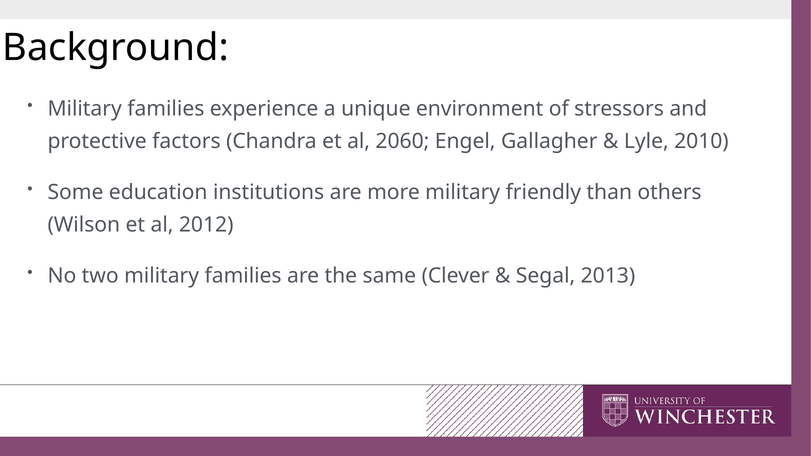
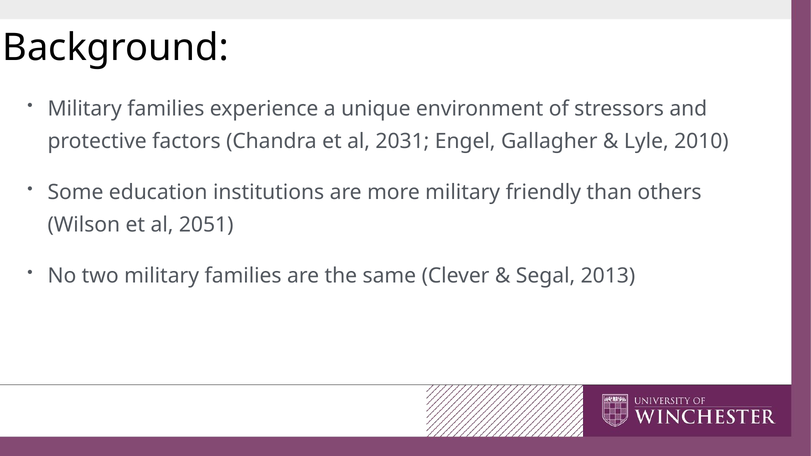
2060: 2060 -> 2031 (402, 142)
2012: 2012 -> 2051 (206, 225)
